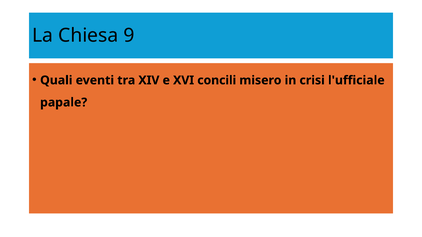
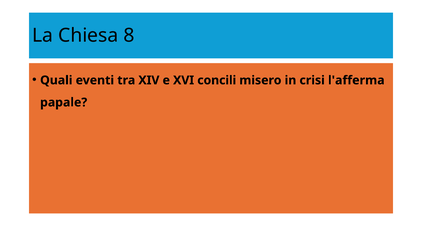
9: 9 -> 8 (129, 35)
l'ufficiale: l'ufficiale -> l'afferma (356, 80)
